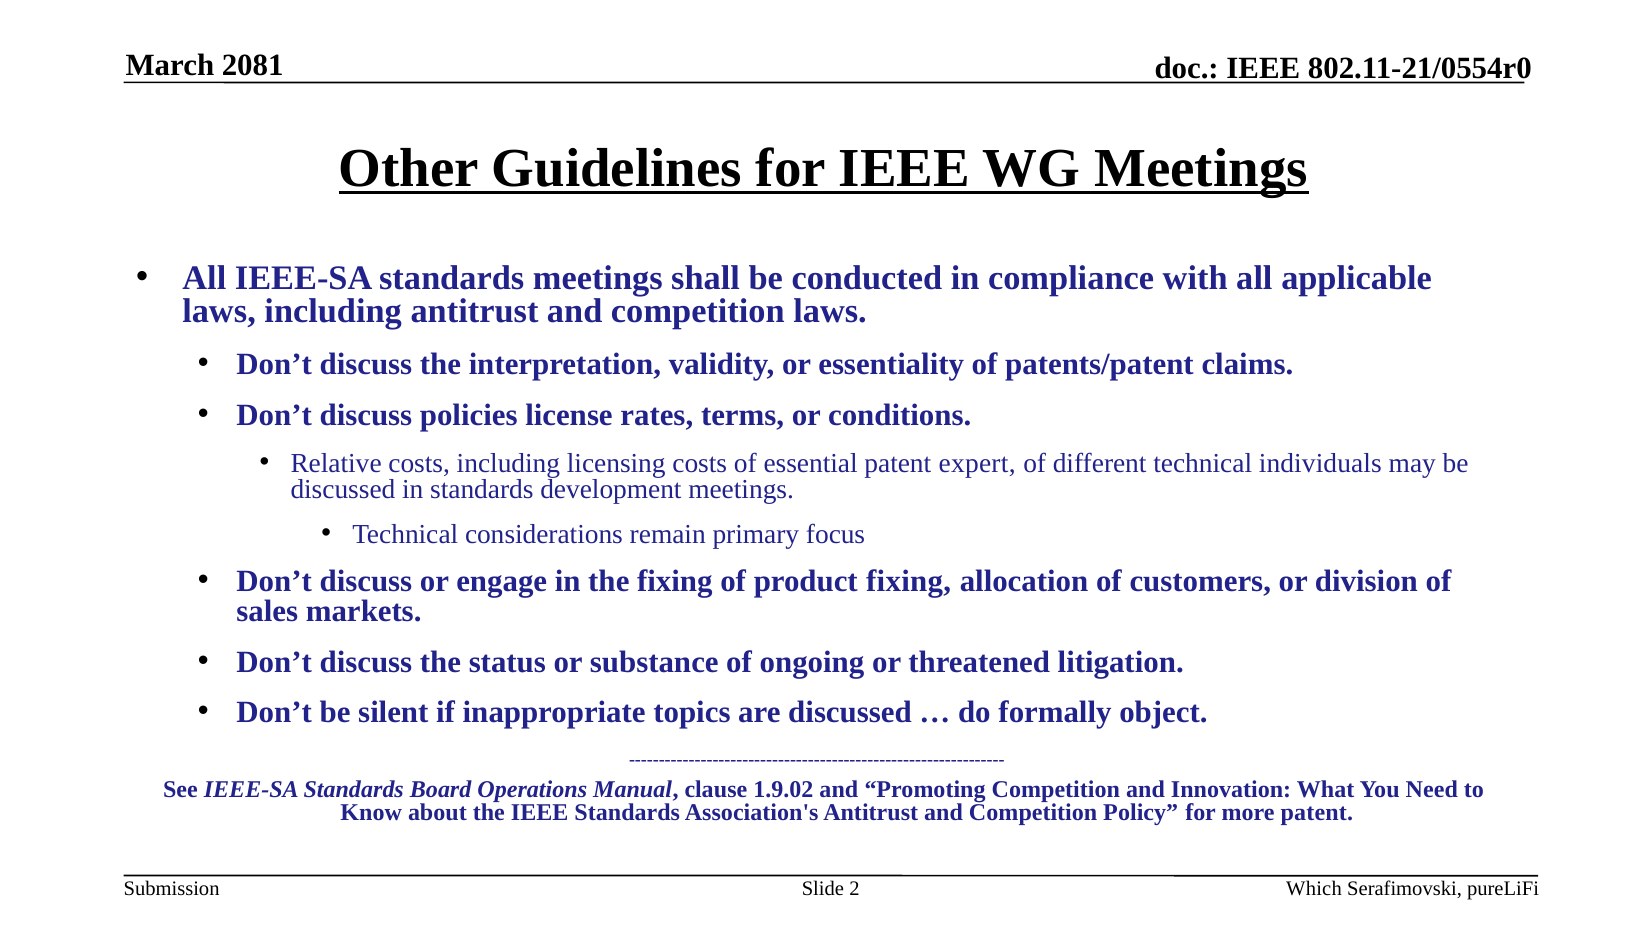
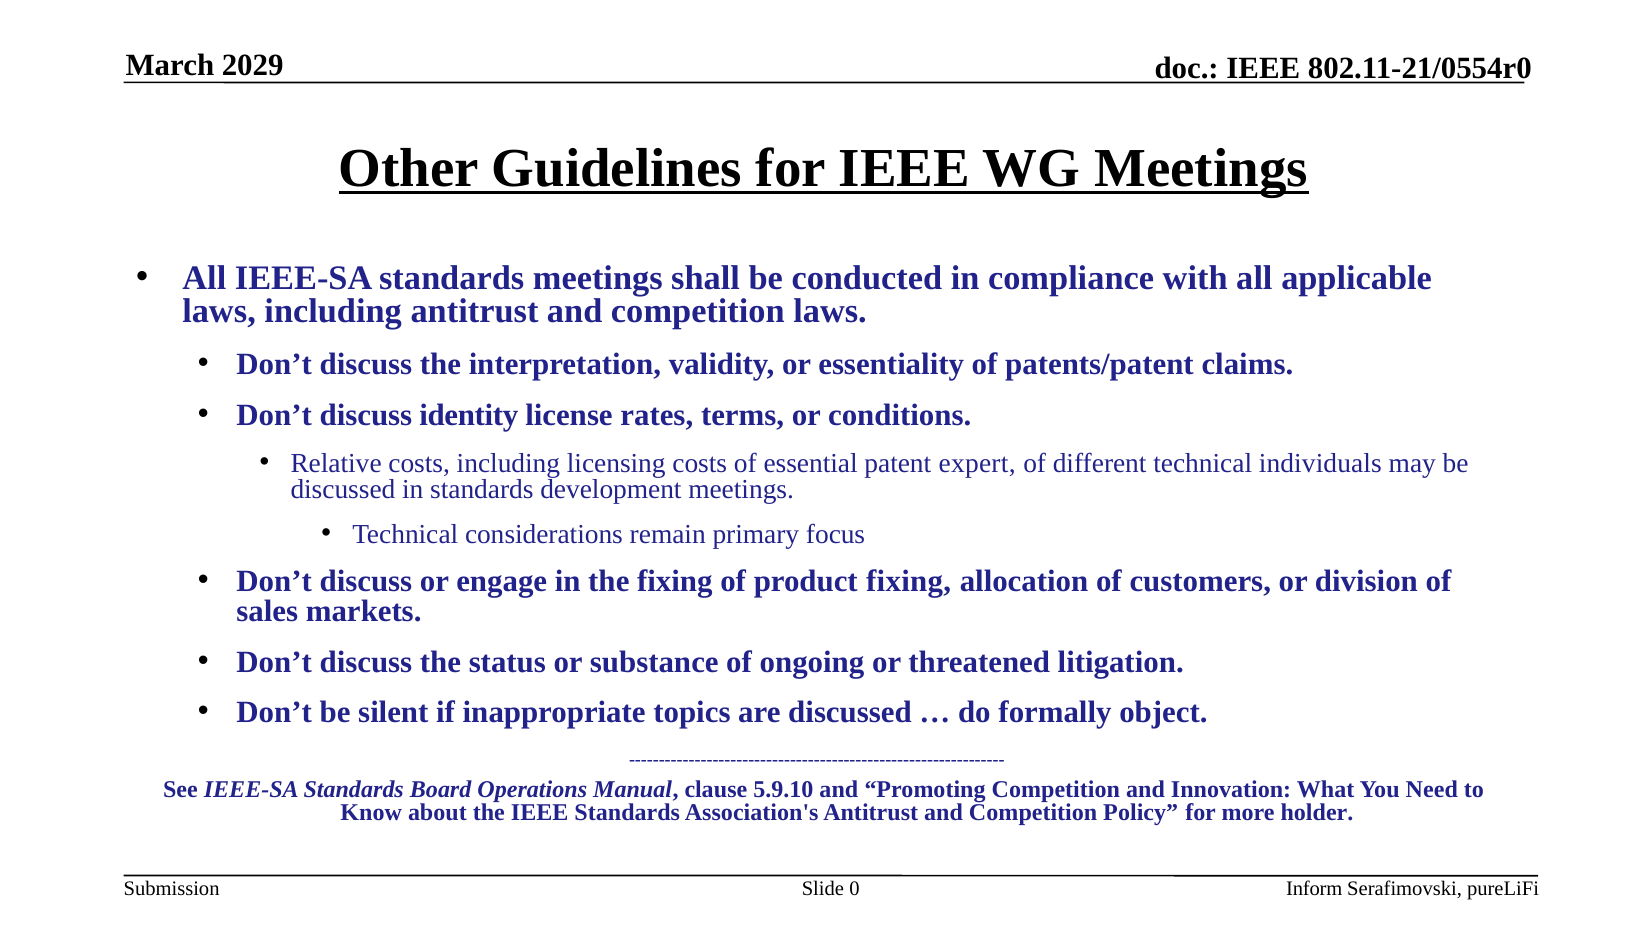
2081: 2081 -> 2029 (253, 66)
policies: policies -> identity (469, 415)
1.9.02: 1.9.02 -> 5.9.10 (783, 789)
more patent: patent -> holder (1317, 813)
2: 2 -> 0 (854, 889)
Which: Which -> Inform (1314, 889)
